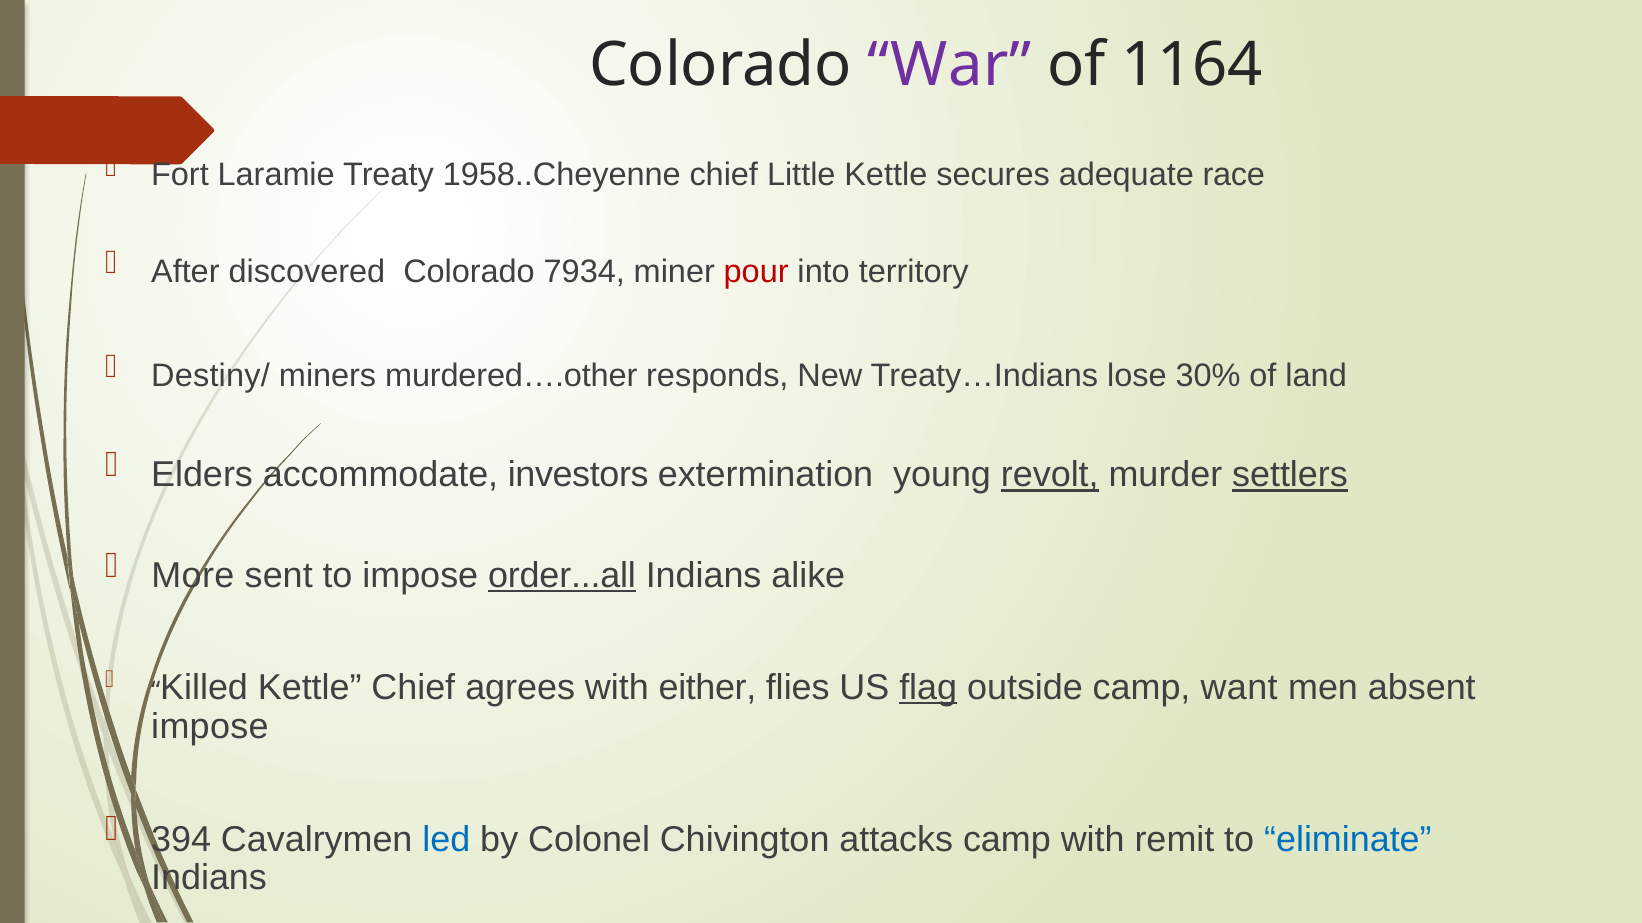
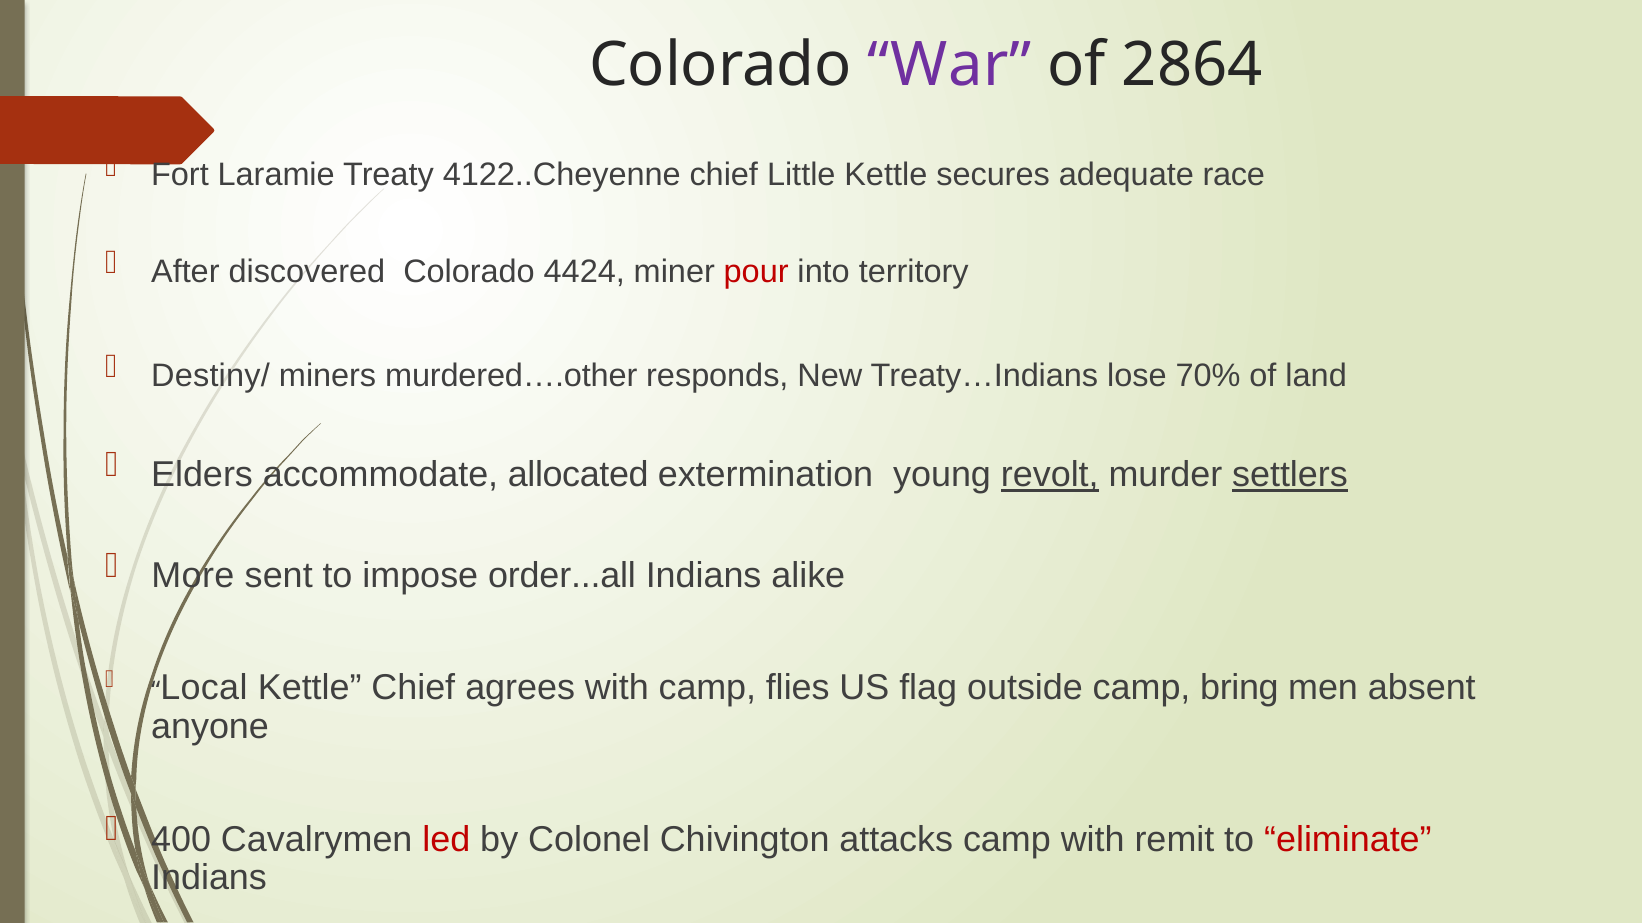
1164: 1164 -> 2864 (1192, 66)
1958..Cheyenne: 1958..Cheyenne -> 4122..Cheyenne (562, 175)
7934: 7934 -> 4424 (584, 272)
30%: 30% -> 70% (1208, 377)
investors: investors -> allocated (578, 475)
order...all underline: present -> none (562, 576)
Killed: Killed -> Local (204, 688)
with either: either -> camp (707, 688)
flag underline: present -> none (928, 688)
want: want -> bring (1239, 688)
impose: impose -> anyone (210, 727)
394: 394 -> 400 (181, 840)
led colour: blue -> red (446, 840)
eliminate colour: blue -> red (1348, 840)
